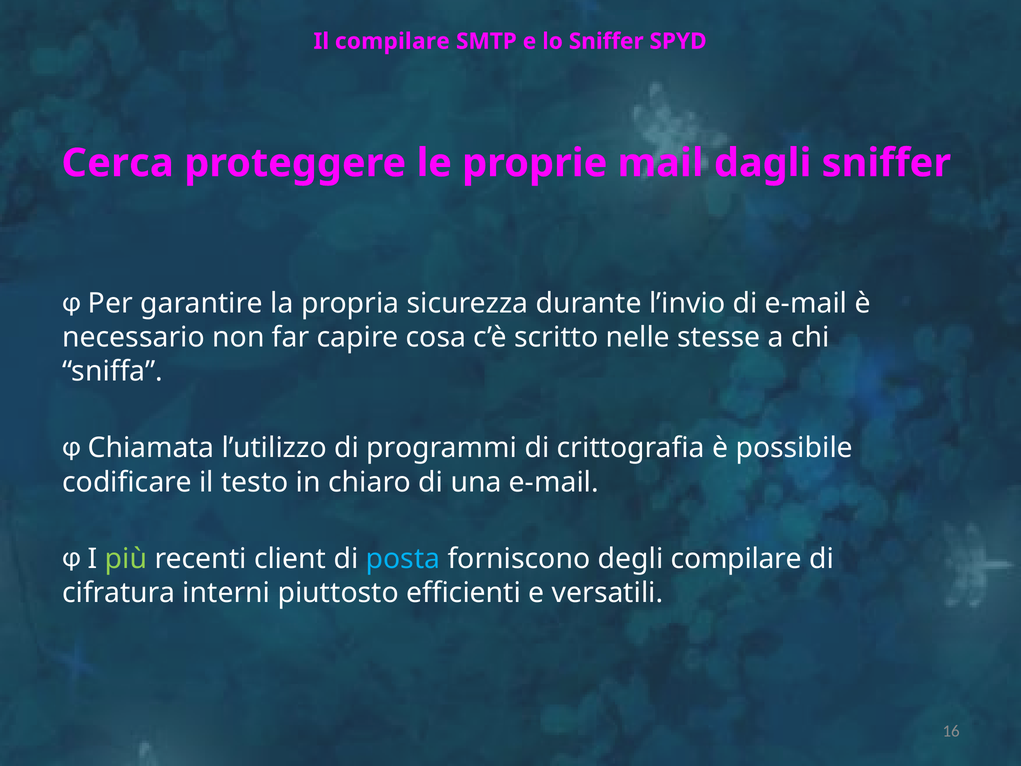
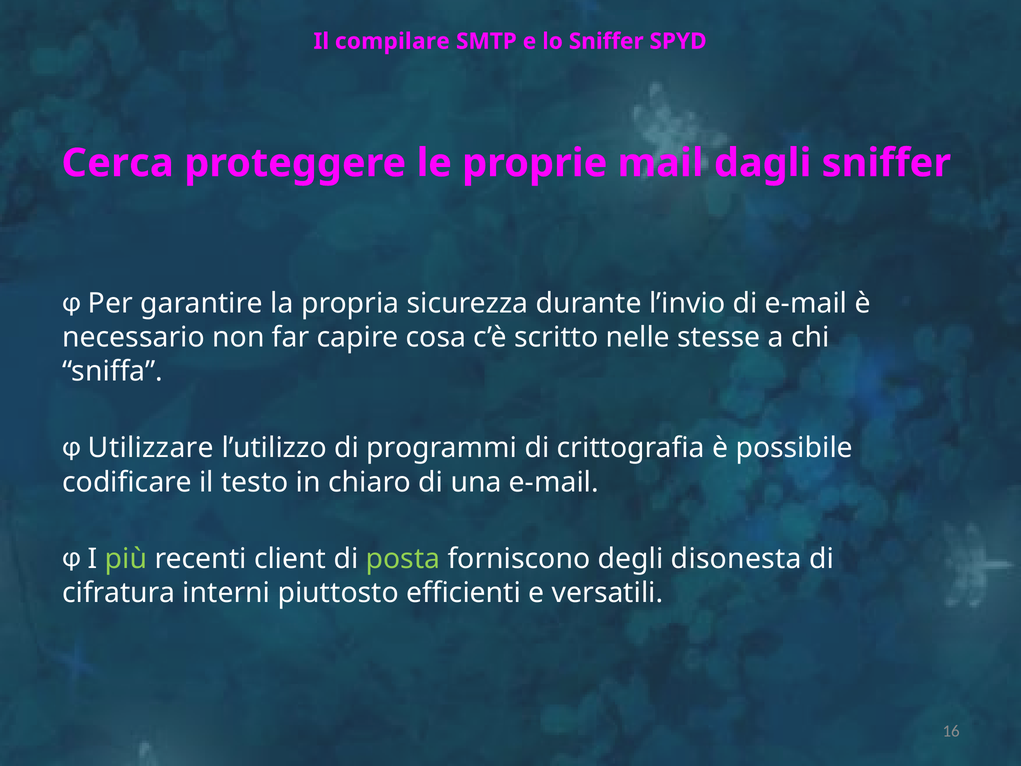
Chiamata: Chiamata -> Utilizzare (151, 448)
posta colour: light blue -> light green (403, 559)
degli compilare: compilare -> disonesta (736, 559)
